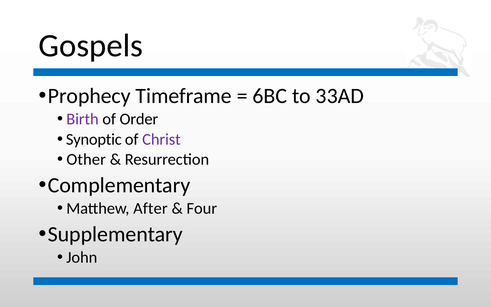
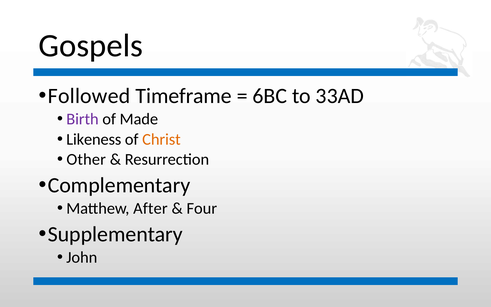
Prophecy: Prophecy -> Followed (89, 96)
Order: Order -> Made (139, 119)
Synoptic: Synoptic -> Likeness (94, 139)
Christ colour: purple -> orange (161, 139)
